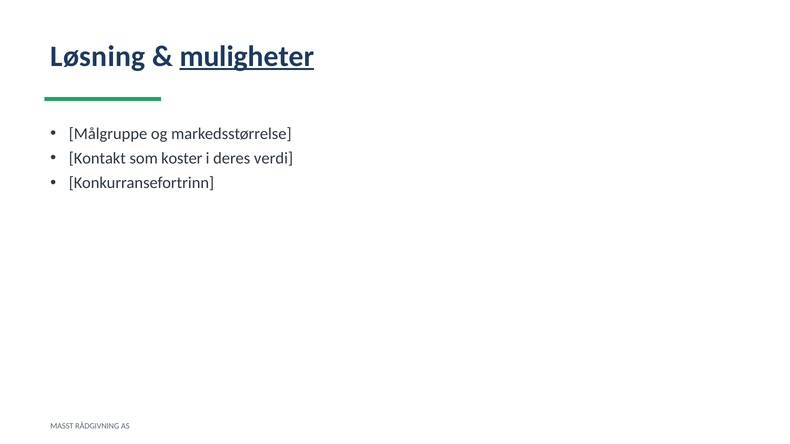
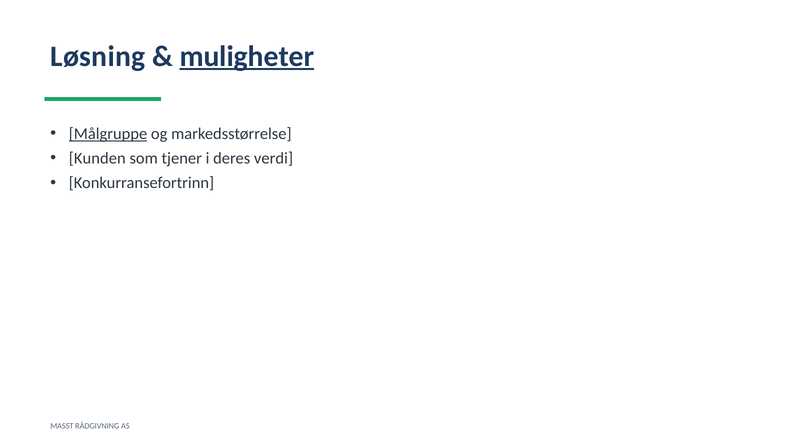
Målgruppe underline: none -> present (108, 134)
Kontakt: Kontakt -> Kunden (97, 159)
koster: koster -> tjener (182, 159)
